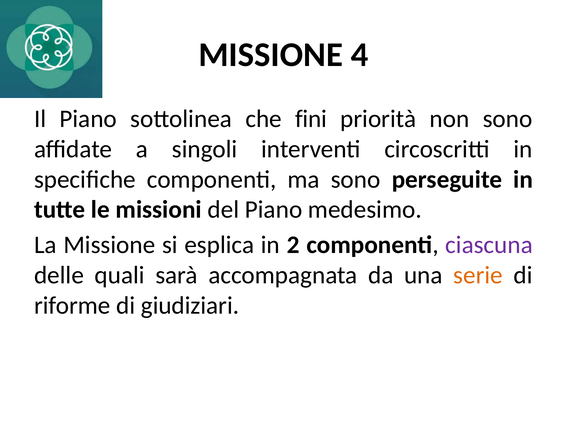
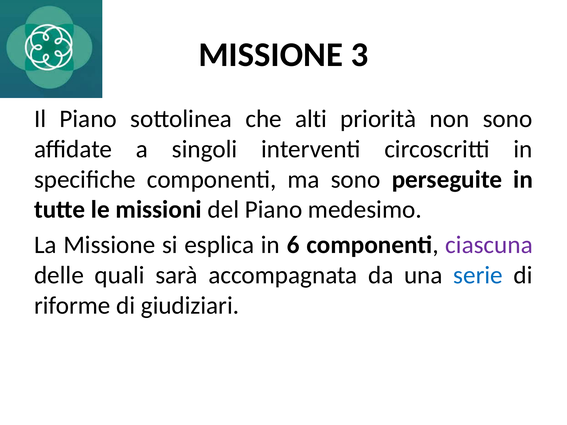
4: 4 -> 3 (360, 55)
fini: fini -> alti (311, 119)
2: 2 -> 6 (293, 245)
serie colour: orange -> blue (478, 275)
